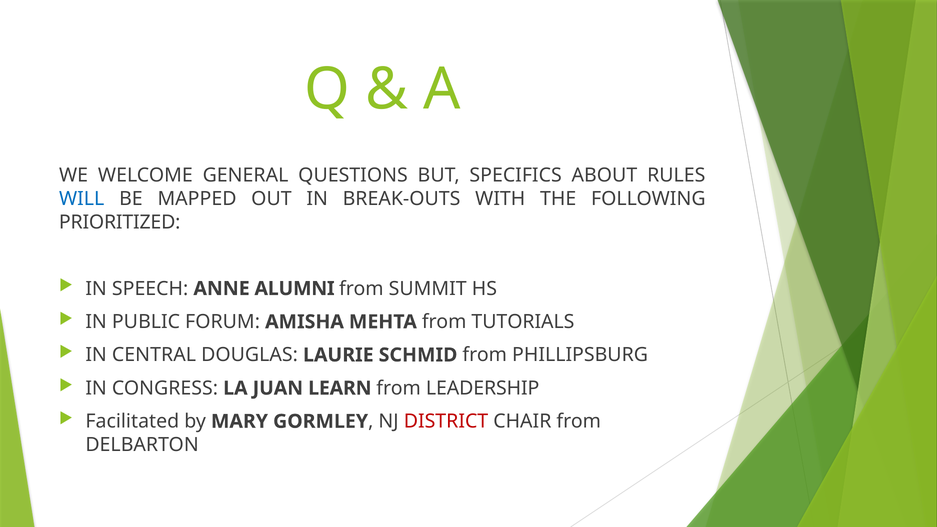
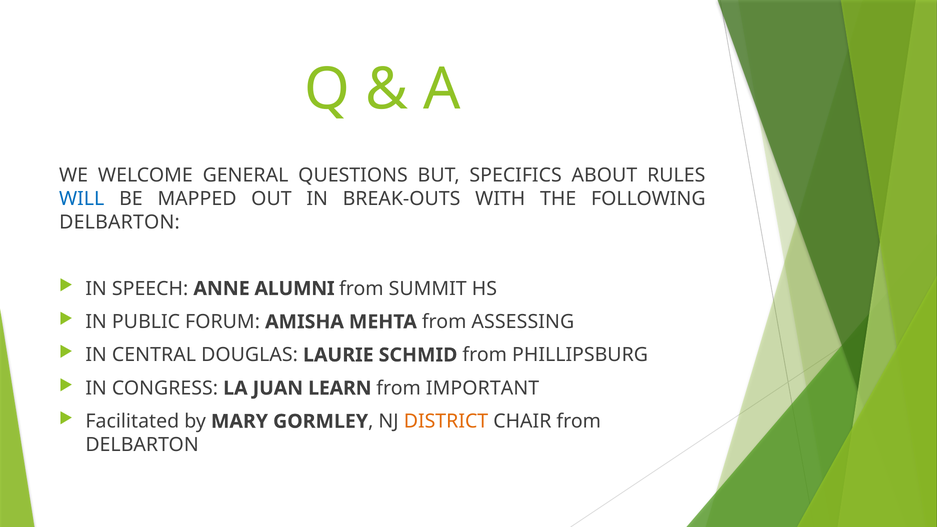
PRIORITIZED: PRIORITIZED -> DELBARTON (120, 222)
TUTORIALS: TUTORIALS -> ASSESSING (523, 322)
LEADERSHIP: LEADERSHIP -> IMPORTANT (483, 388)
DISTRICT colour: red -> orange (446, 421)
